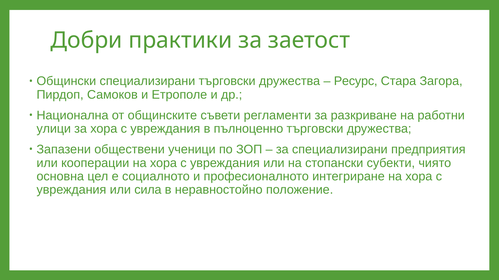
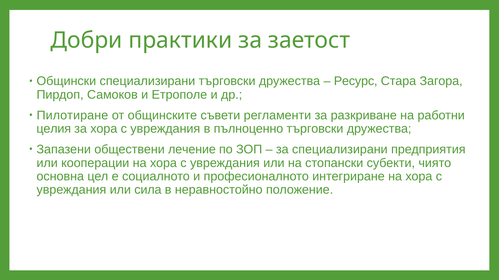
Национална: Национална -> Пилотиране (72, 116)
улици: улици -> целия (54, 129)
ученици: ученици -> лечение (192, 150)
